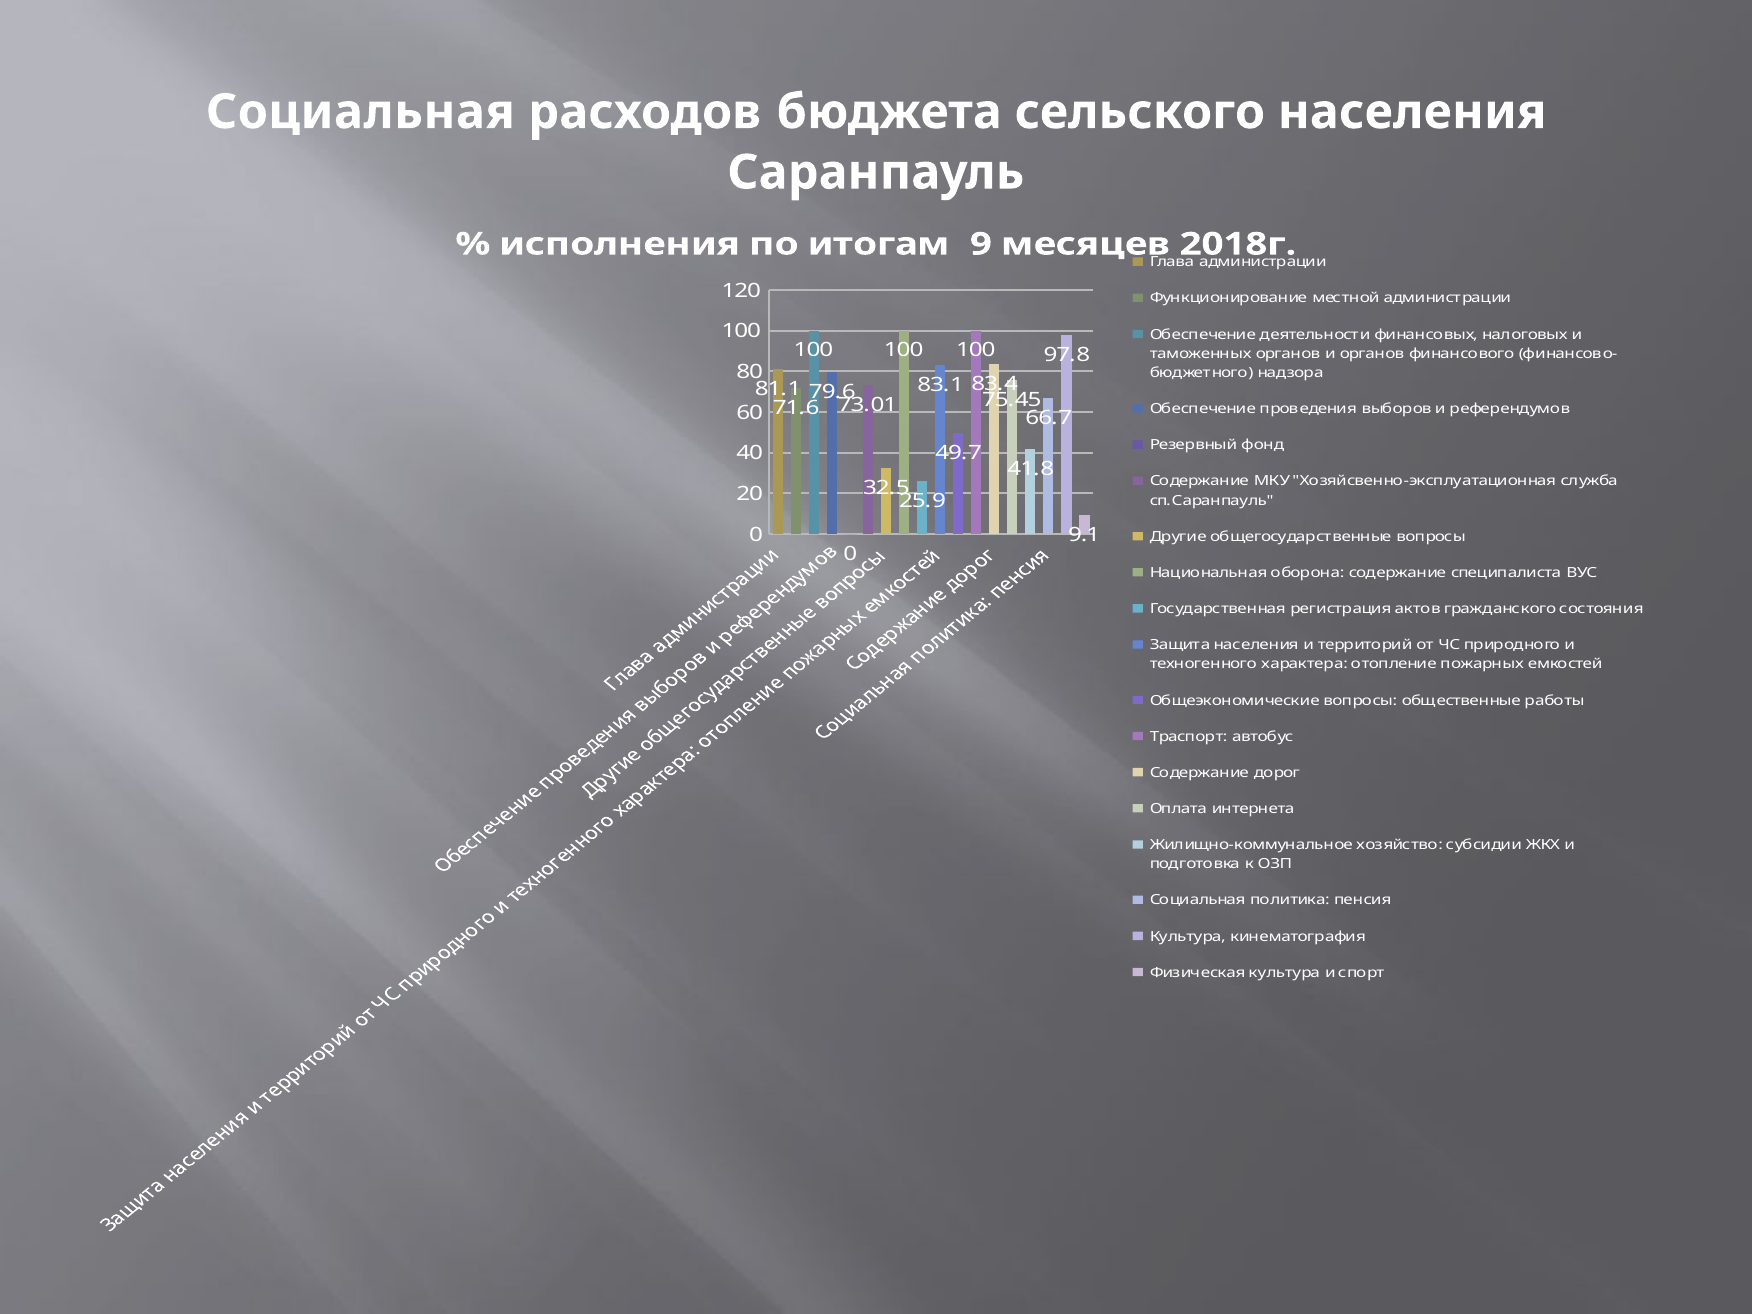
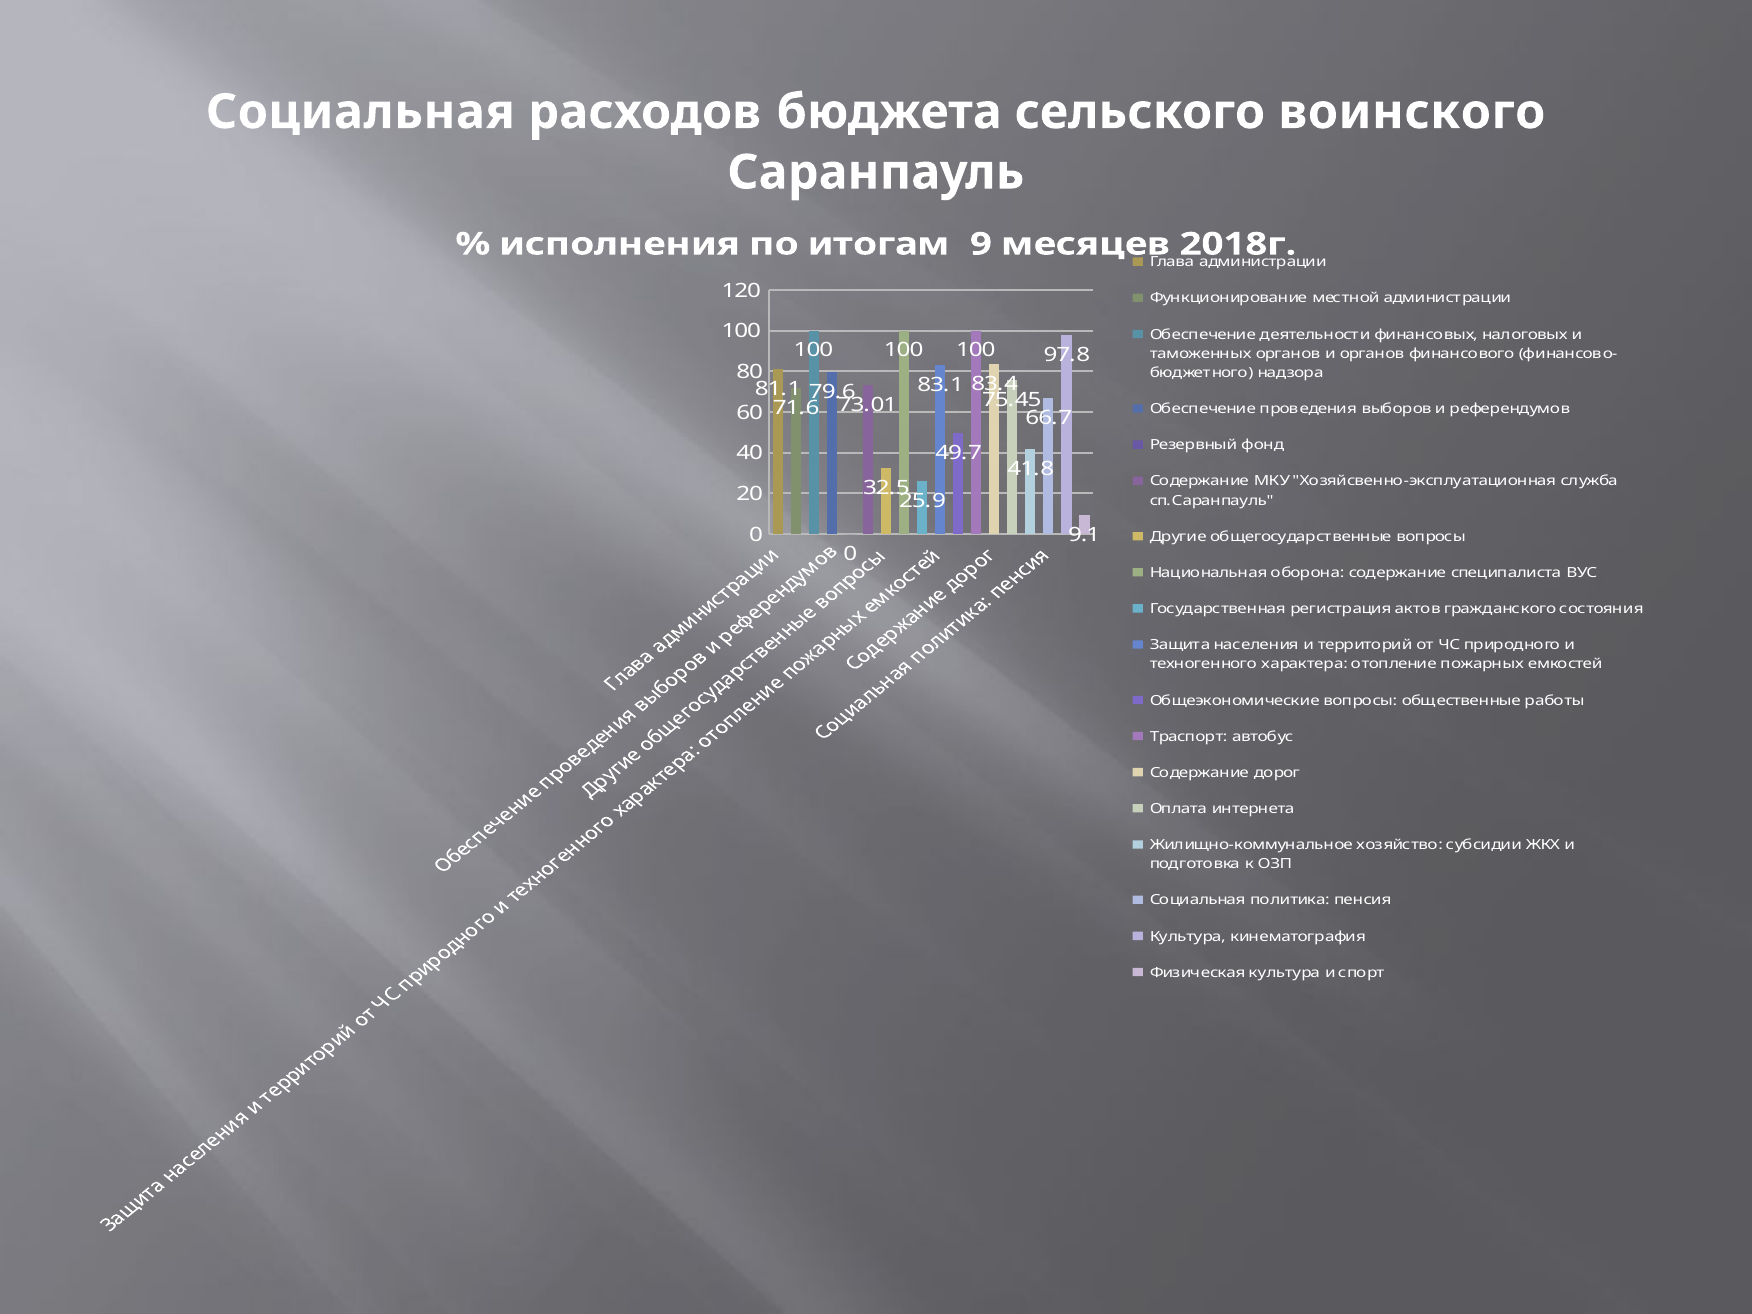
сельского населения: населения -> воинского (1412, 112)
